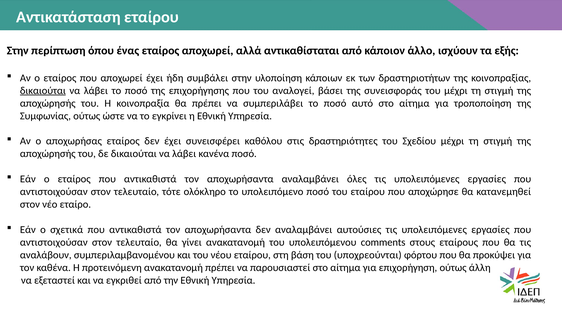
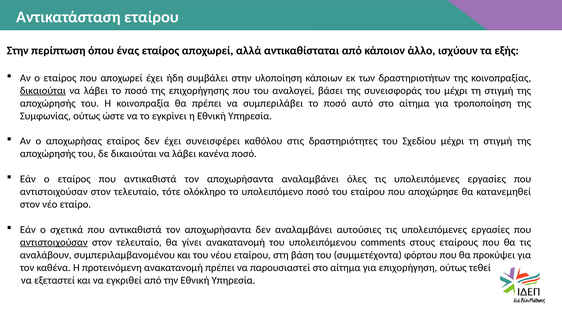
αντιστοιχούσαν underline: none -> present (54, 242)
υποχρεούνται: υποχρεούνται -> συμμετέχοντα (368, 255)
άλλη: άλλη -> τεθεί (480, 268)
